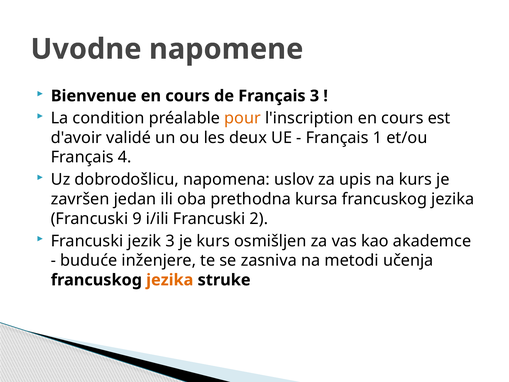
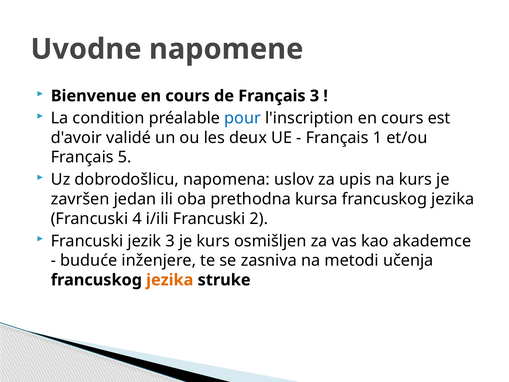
pour colour: orange -> blue (243, 118)
4: 4 -> 5 (125, 157)
9: 9 -> 4 (137, 218)
